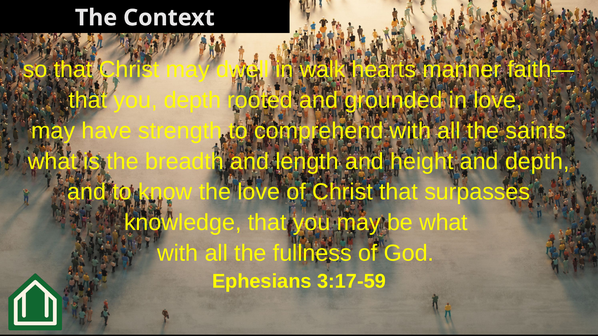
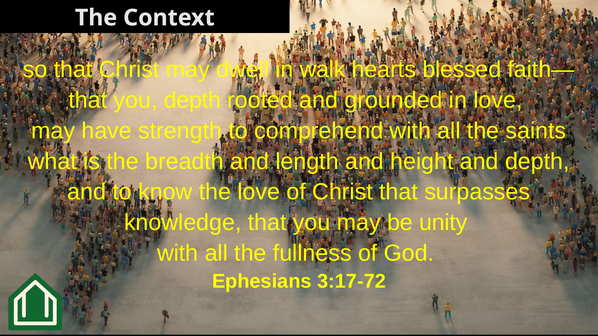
manner: manner -> blessed (462, 70)
be what: what -> unity (443, 223)
3:17-59: 3:17-59 -> 3:17-72 (352, 281)
